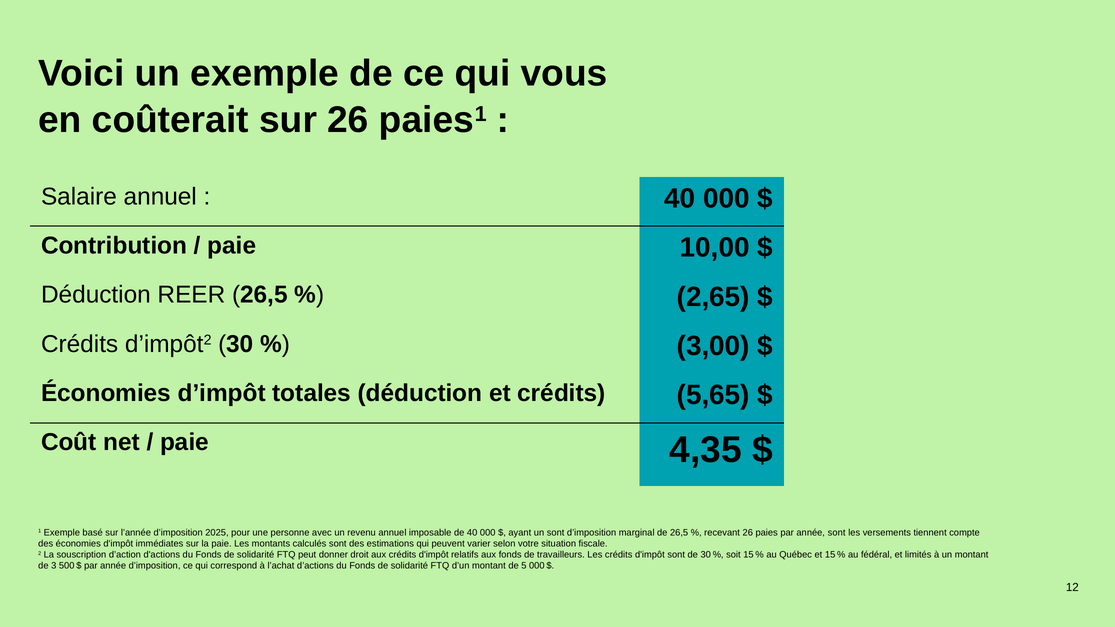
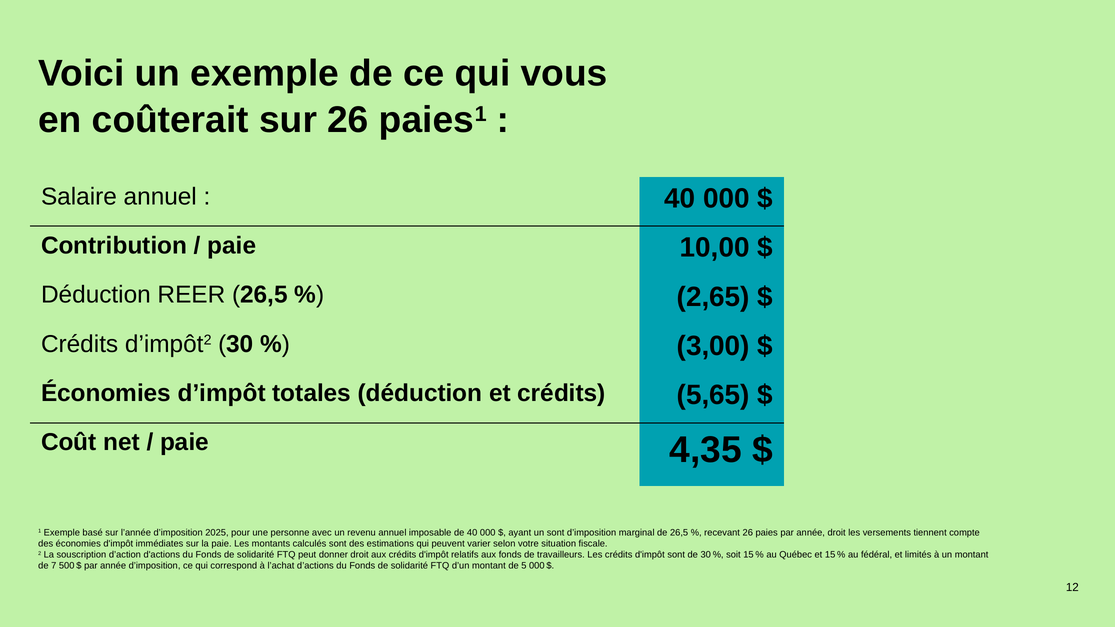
année sont: sont -> droit (837, 533)
3: 3 -> 7 (54, 566)
